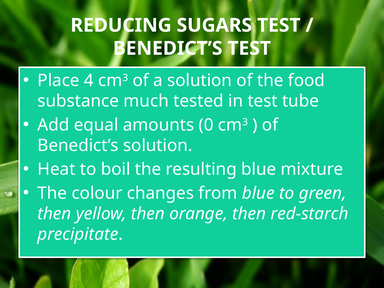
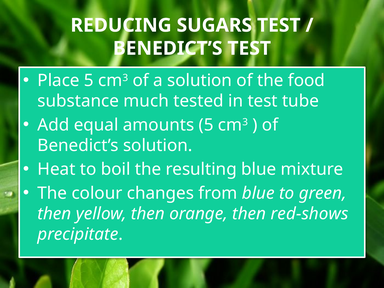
Place 4: 4 -> 5 (89, 81)
amounts 0: 0 -> 5 (206, 125)
red-starch: red-starch -> red-shows (310, 214)
